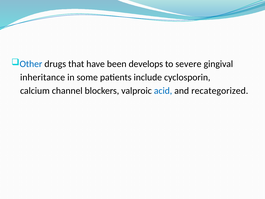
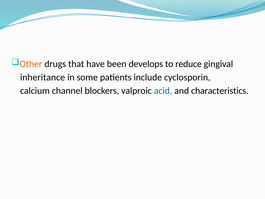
Other colour: blue -> orange (31, 64)
severe: severe -> reduce (189, 64)
recategorized: recategorized -> characteristics (220, 91)
